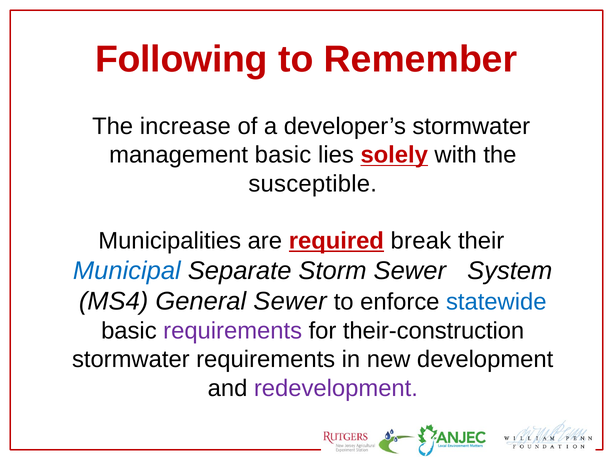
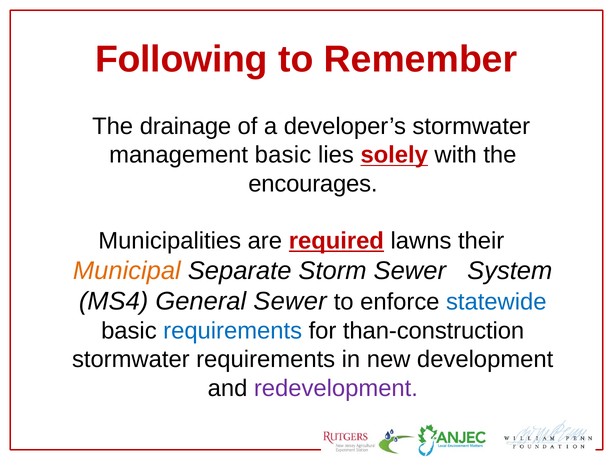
increase: increase -> drainage (185, 126)
susceptible: susceptible -> encourages (313, 184)
break: break -> lawns (421, 241)
Municipal colour: blue -> orange (127, 271)
requirements colour: purple -> blue (233, 331)
their-construction: their-construction -> than-construction (434, 331)
